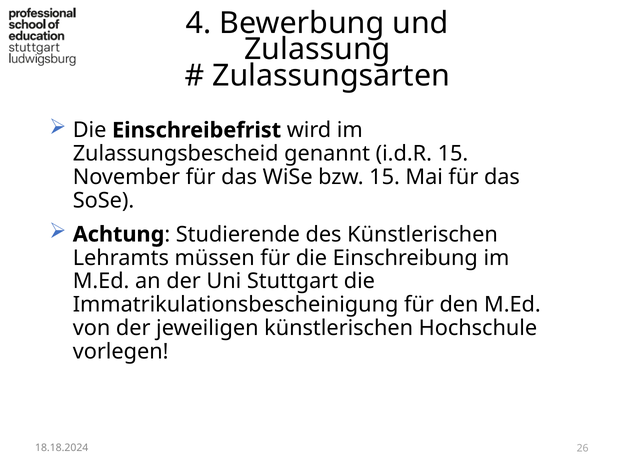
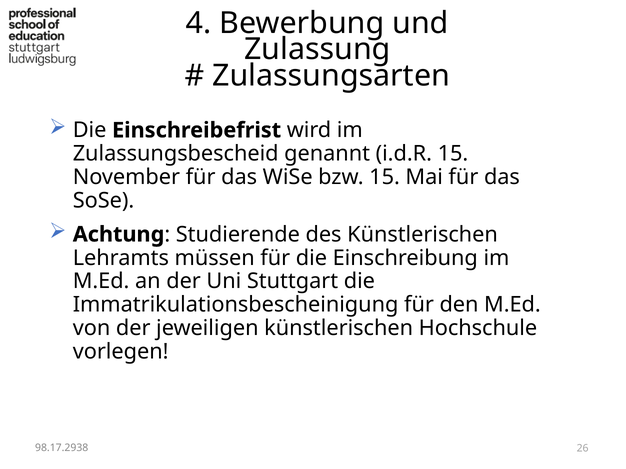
18.18.2024: 18.18.2024 -> 98.17.2938 (62, 448)
